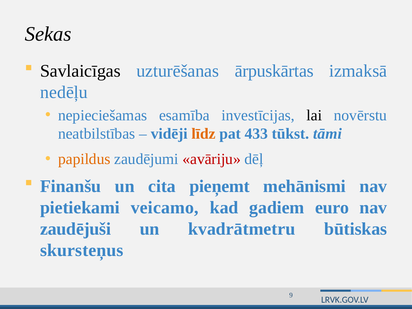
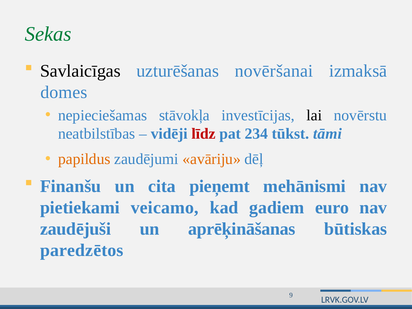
Sekas colour: black -> green (48, 34)
ārpuskārtas: ārpuskārtas -> novēršanai (274, 71)
nedēļu: nedēļu -> domes (64, 92)
esamība: esamība -> stāvokļa (184, 115)
līdz colour: orange -> red (203, 134)
433: 433 -> 234 (256, 134)
avāriju colour: red -> orange (212, 159)
kvadrātmetru: kvadrātmetru -> aprēķināšanas (242, 229)
skursteņus: skursteņus -> paredzētos (82, 250)
